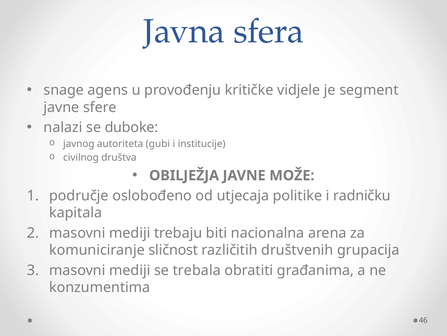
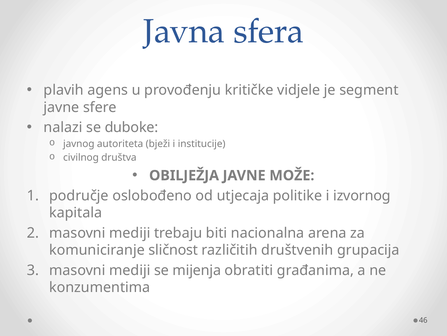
snage: snage -> plavih (64, 90)
gubi: gubi -> bježi (158, 143)
radničku: radničku -> izvornog (362, 195)
trebala: trebala -> mijenja (197, 270)
